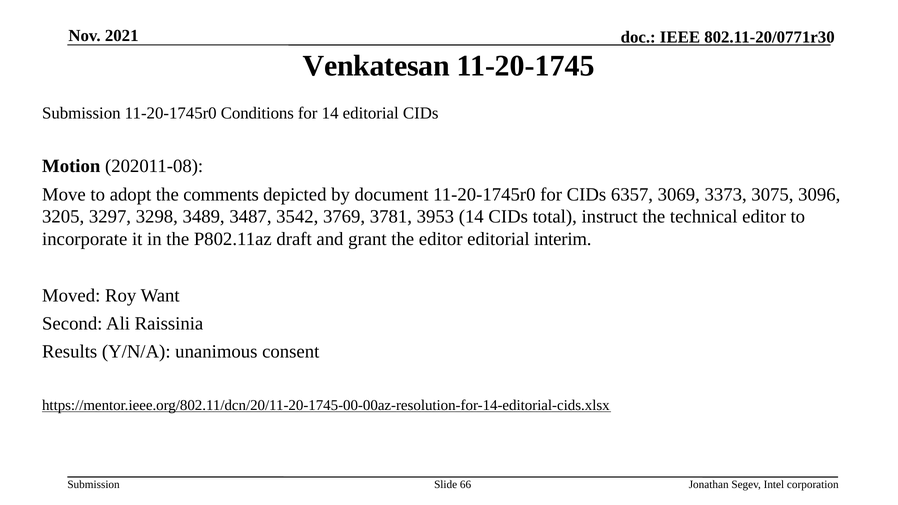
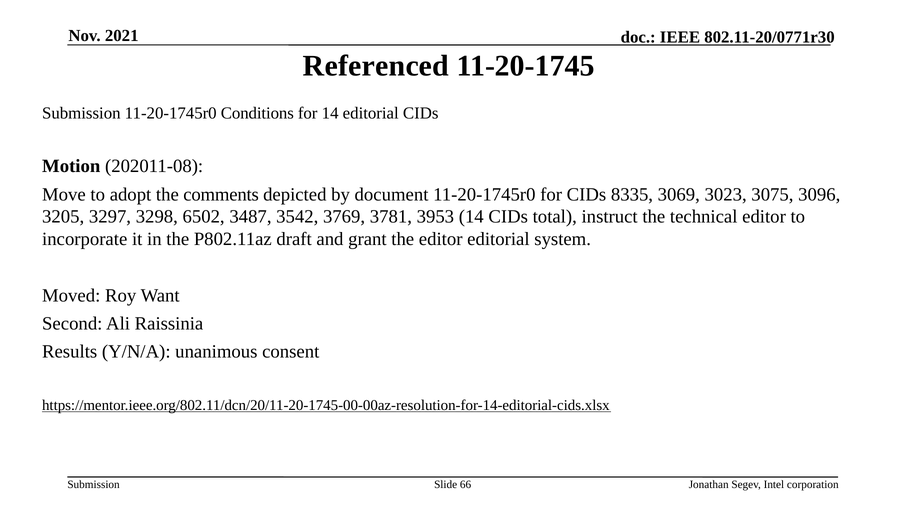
Venkatesan: Venkatesan -> Referenced (376, 66)
6357: 6357 -> 8335 (632, 194)
3373: 3373 -> 3023 (726, 194)
3489: 3489 -> 6502 (204, 217)
interim: interim -> system (563, 239)
